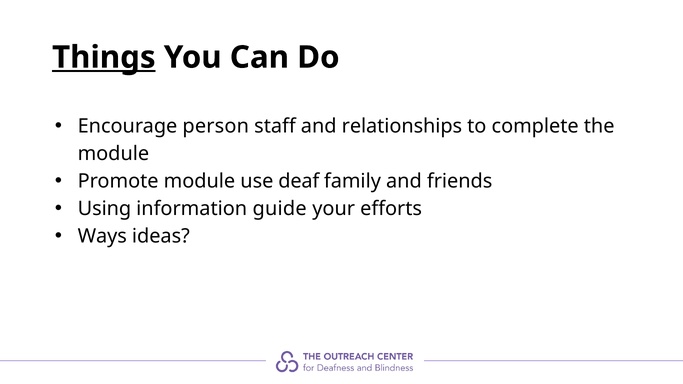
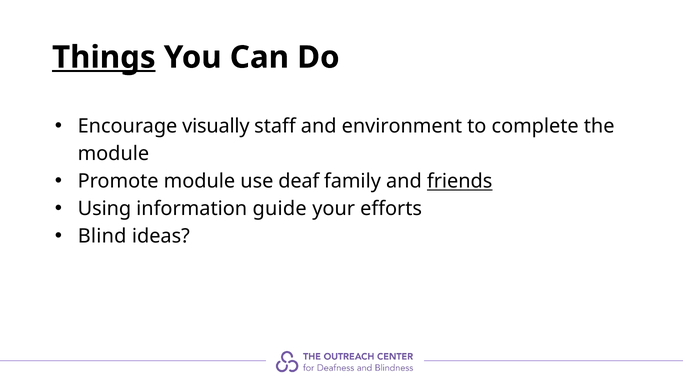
person: person -> visually (216, 126)
relationships: relationships -> environment (402, 126)
friends underline: none -> present (460, 181)
Ways: Ways -> Blind (102, 236)
